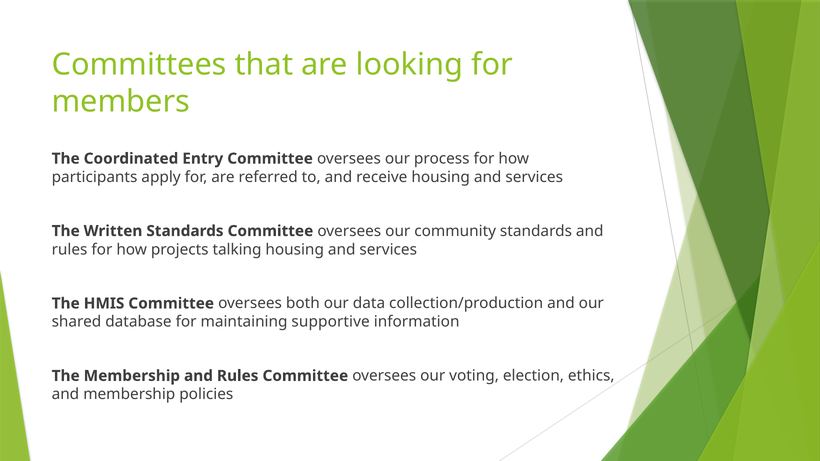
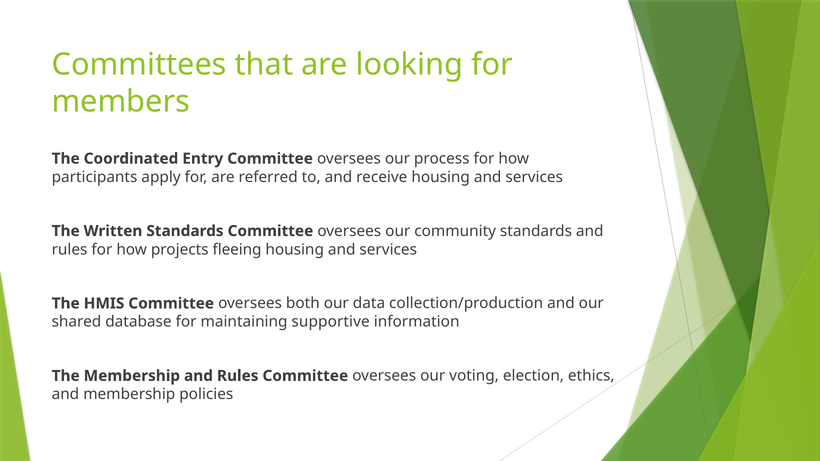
talking: talking -> fleeing (237, 250)
